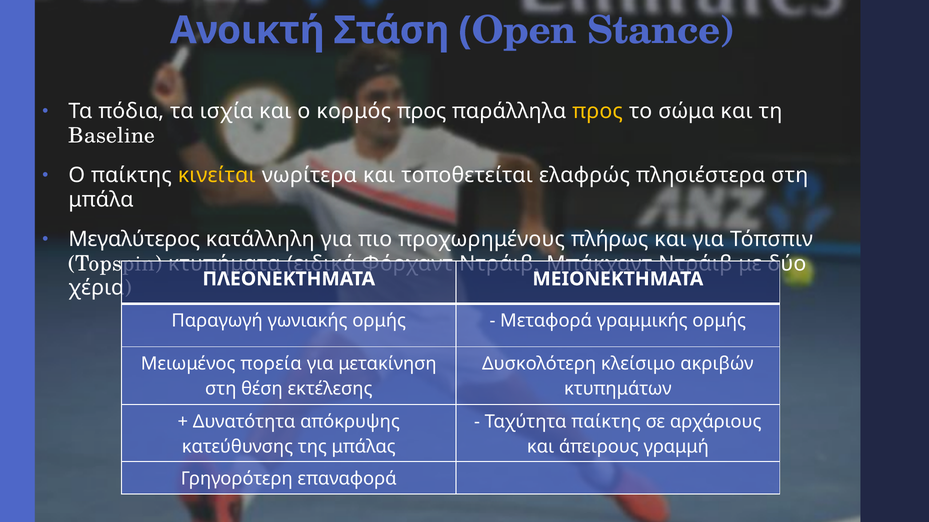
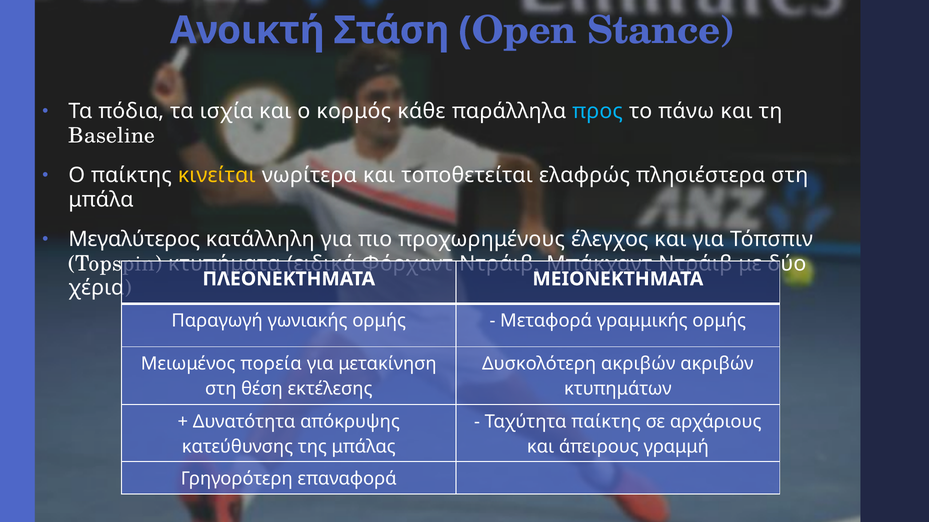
κορμός προς: προς -> κάθε (421, 112)
προς colour: yellow -> light blue (598, 112)
σώμα: σώμα -> πάνω (686, 112)
πλήρως: πλήρως -> έλεγχος (610, 240)
Δυσκολότερη κλείσιμο: κλείσιμο -> ακριβών (638, 364)
